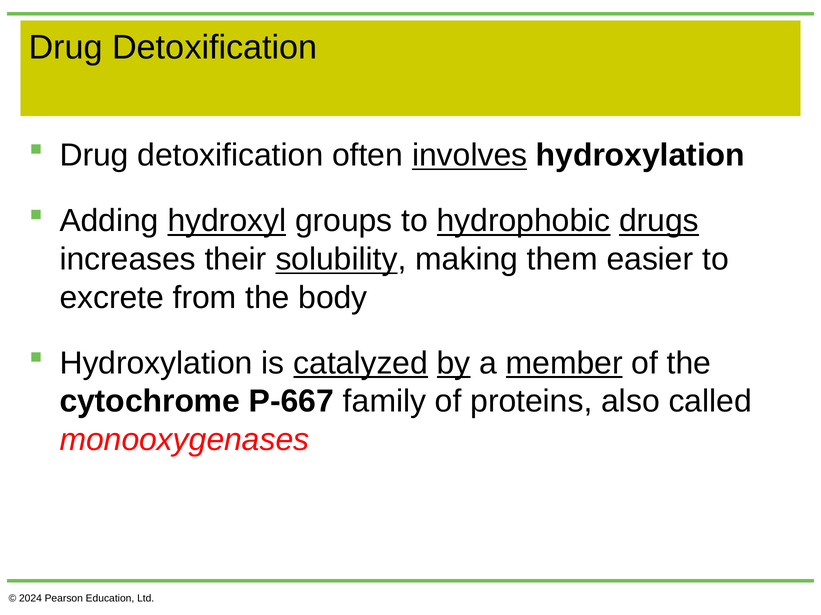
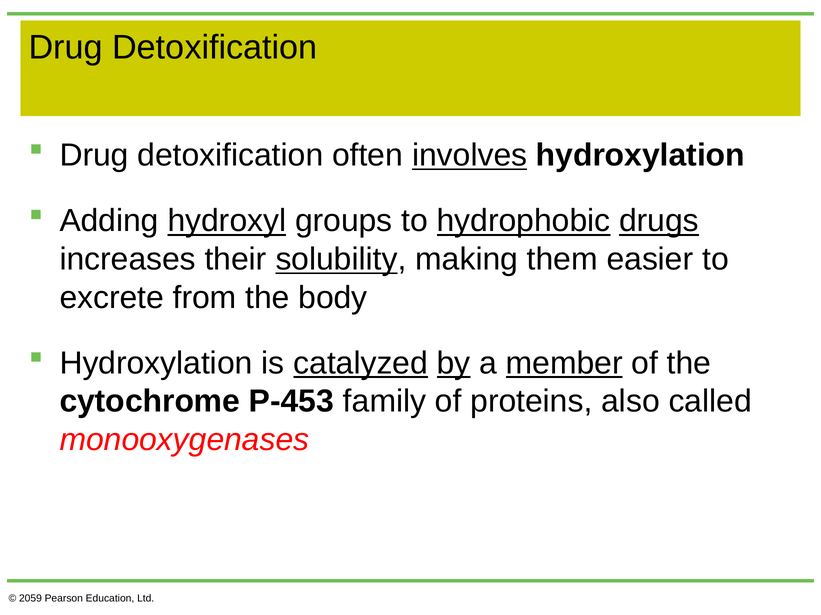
P-667: P-667 -> P-453 (291, 402)
2024: 2024 -> 2059 (30, 599)
